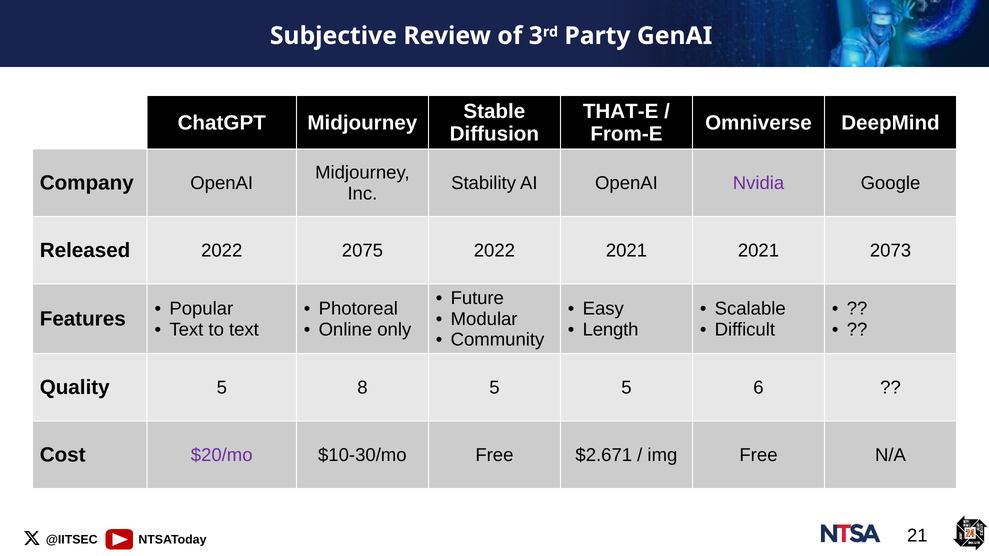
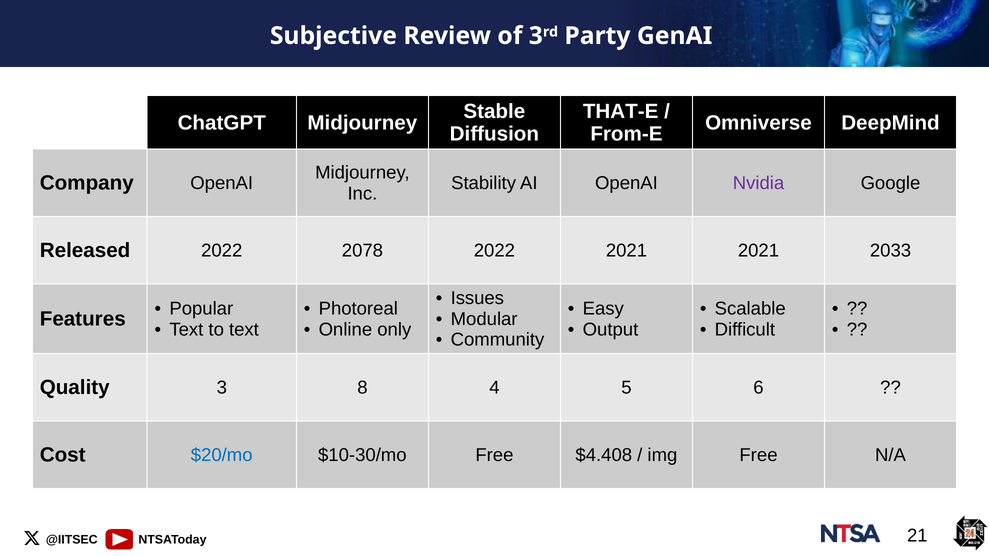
2075: 2075 -> 2078 (362, 251)
2073: 2073 -> 2033 (891, 251)
Future: Future -> Issues (477, 298)
Length: Length -> Output (611, 330)
Quality 5: 5 -> 3 (222, 388)
8 5: 5 -> 4 (494, 388)
$20/mo colour: purple -> blue (222, 455)
$2.671: $2.671 -> $4.408 (604, 455)
